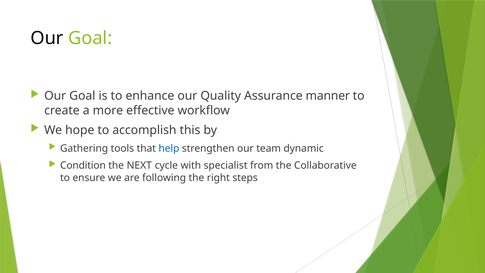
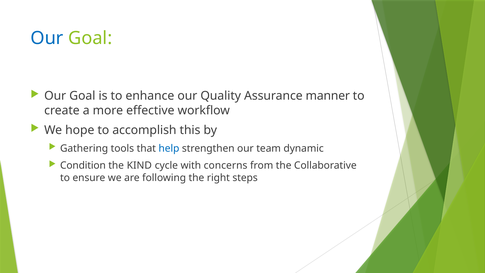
Our colour: black -> blue (47, 38)
NEXT: NEXT -> KIND (139, 166)
specialist: specialist -> concerns (226, 166)
